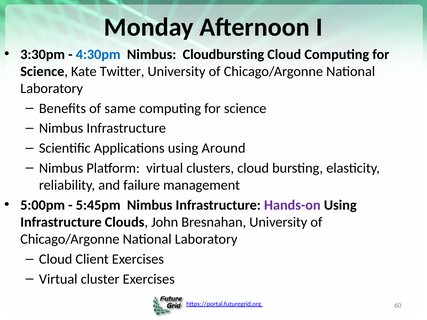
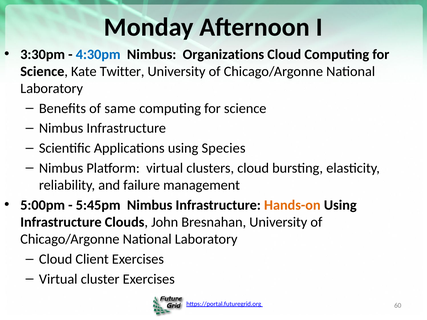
Cloudbursting: Cloudbursting -> Organizations (223, 54)
Around: Around -> Species (224, 148)
Hands-on colour: purple -> orange (292, 205)
